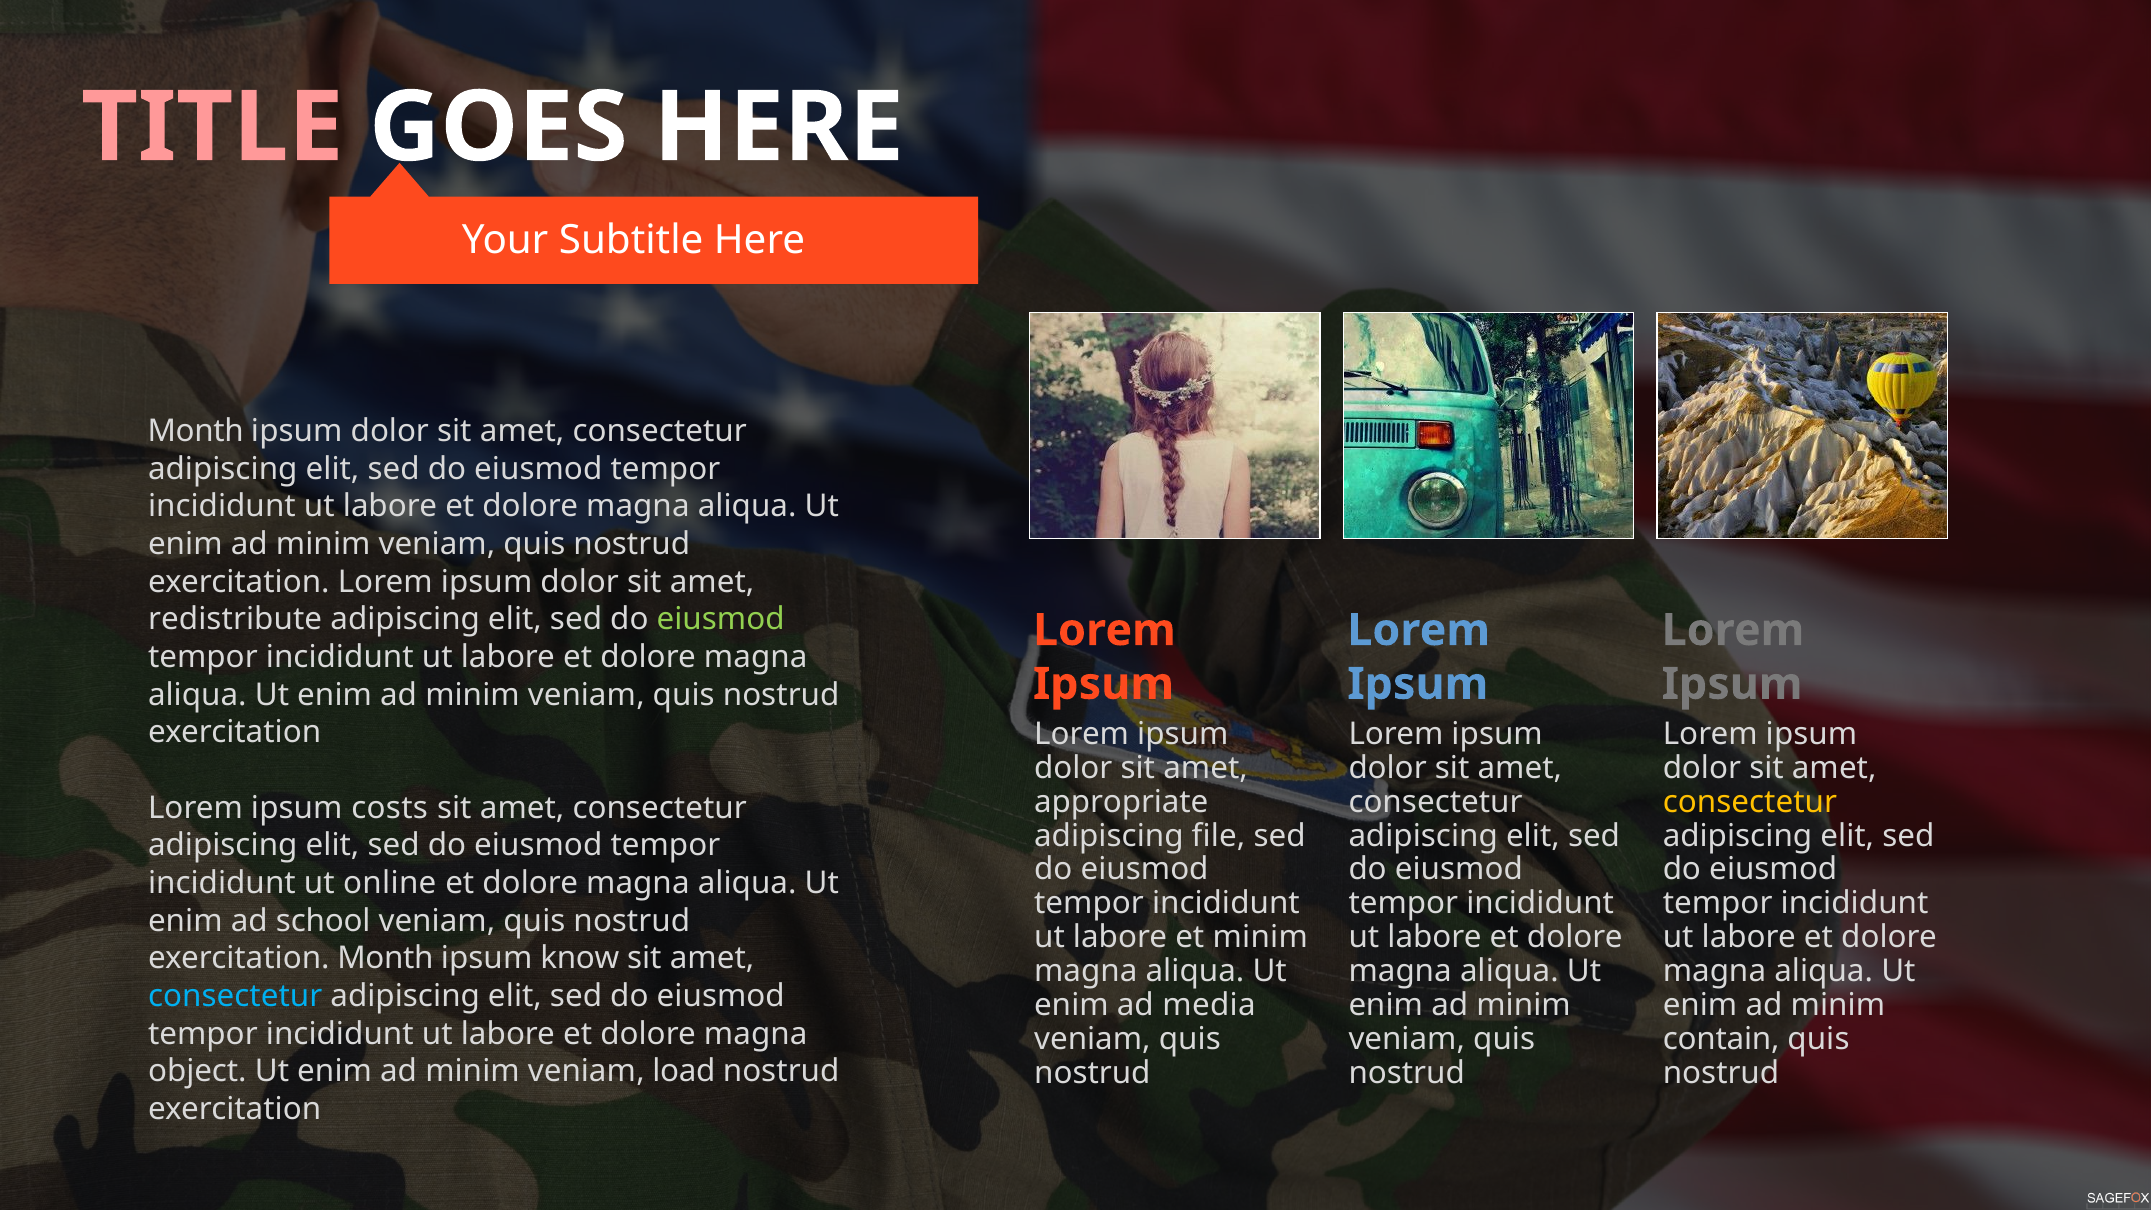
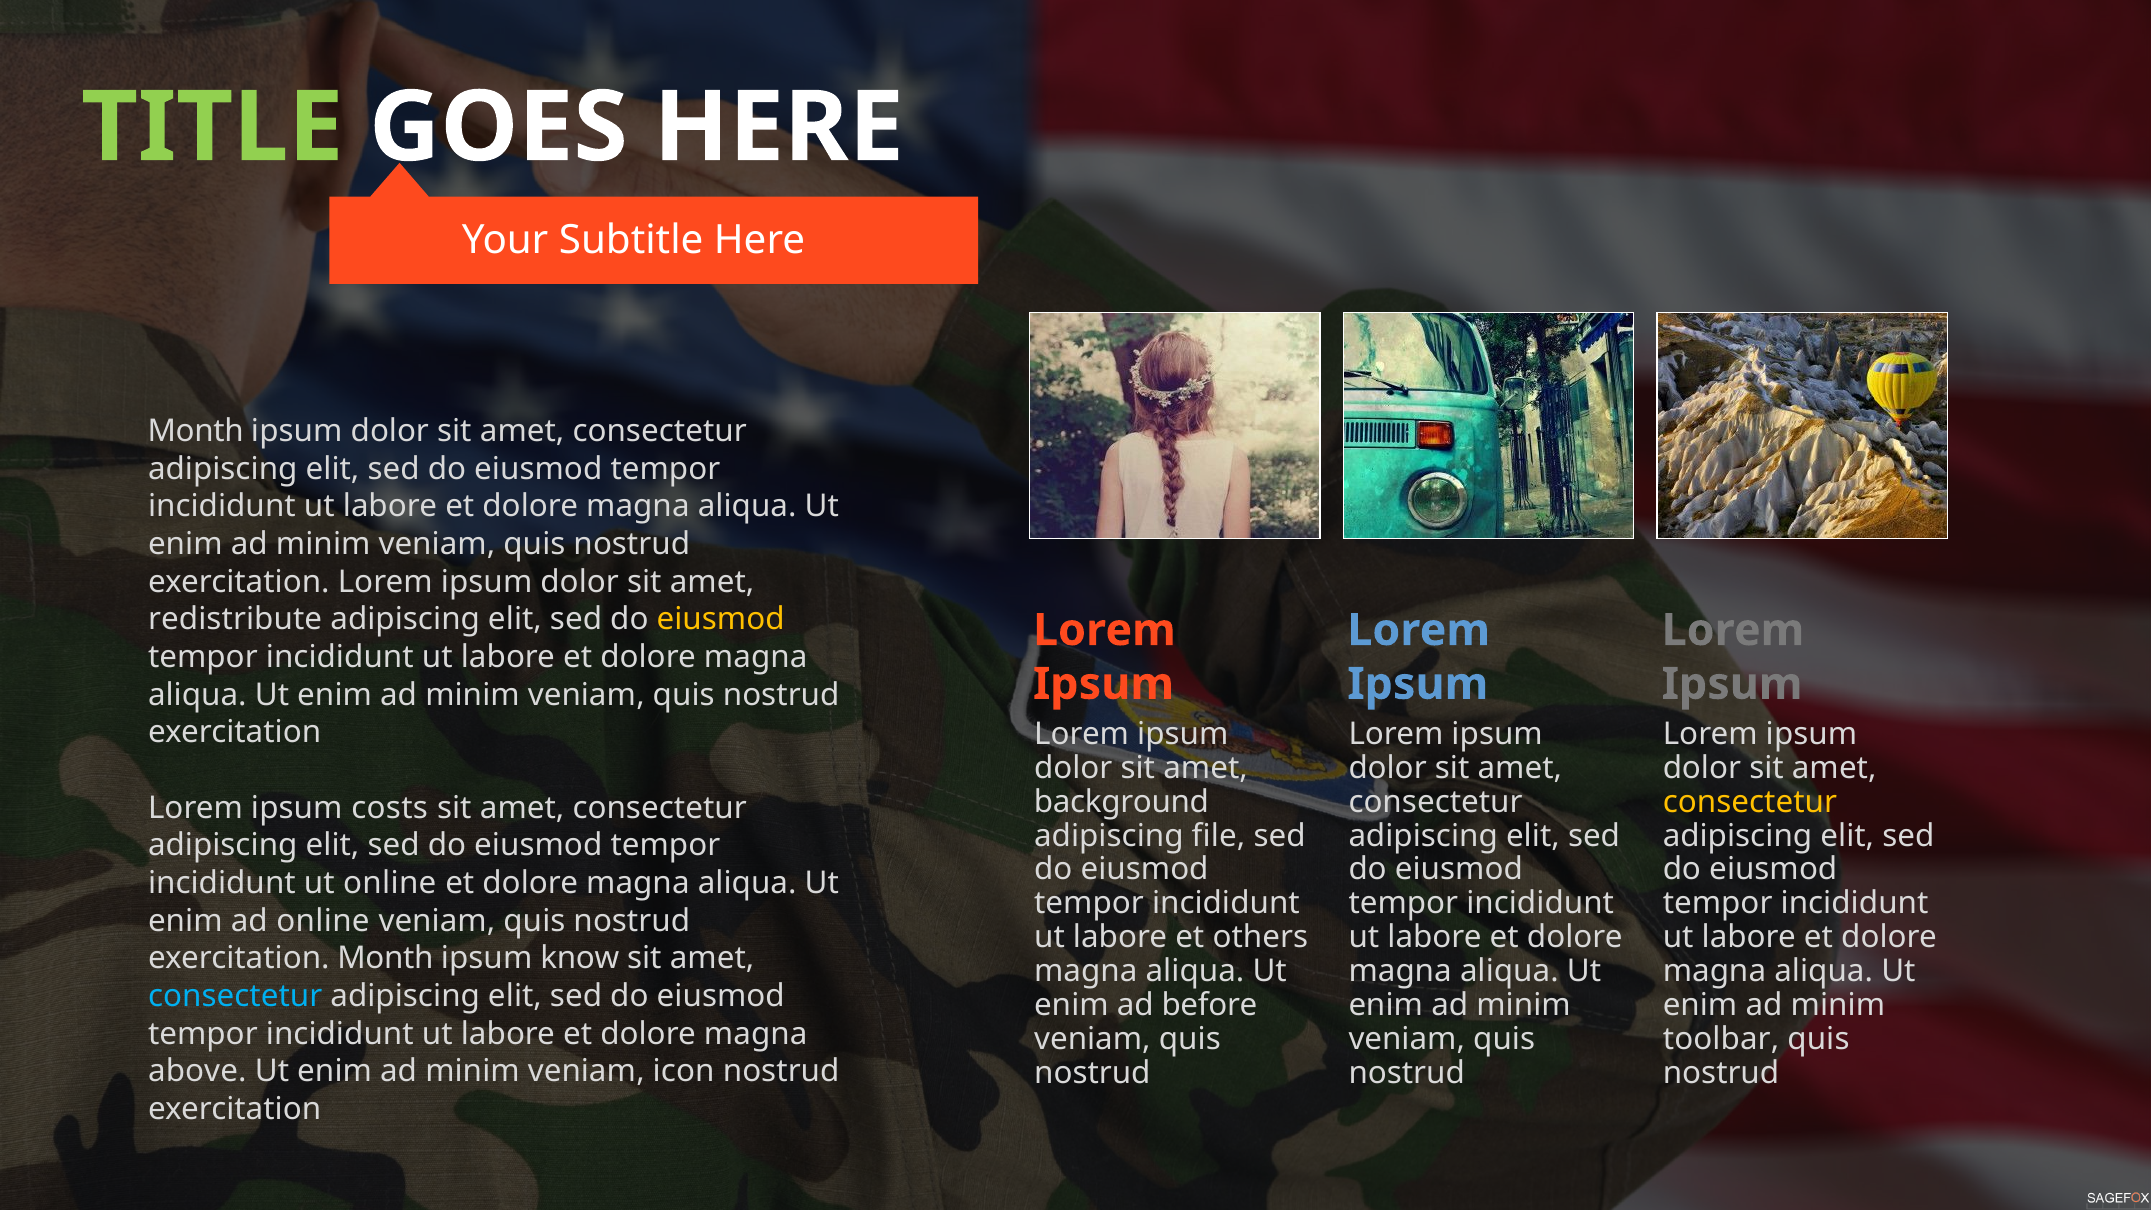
TITLE colour: pink -> light green (212, 128)
eiusmod colour: light green -> yellow (721, 619)
appropriate: appropriate -> background (1121, 802)
ad school: school -> online (323, 921)
et minim: minim -> others (1260, 937)
media: media -> before (1209, 1005)
contain: contain -> toolbar (1721, 1039)
object: object -> above (197, 1071)
load: load -> icon (684, 1071)
